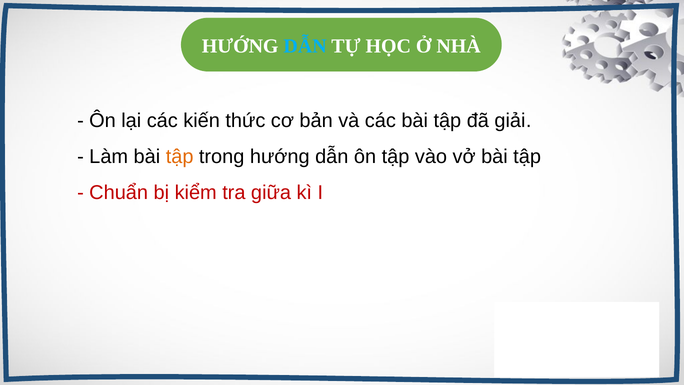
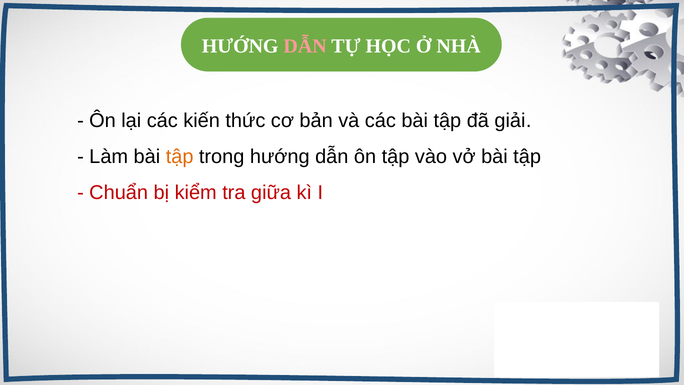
DẪN colour: light blue -> pink (305, 46)
